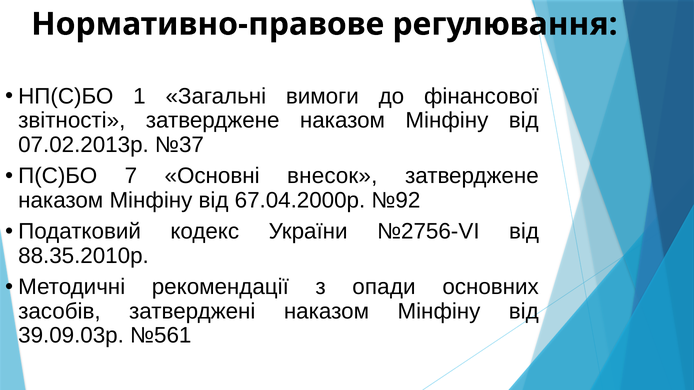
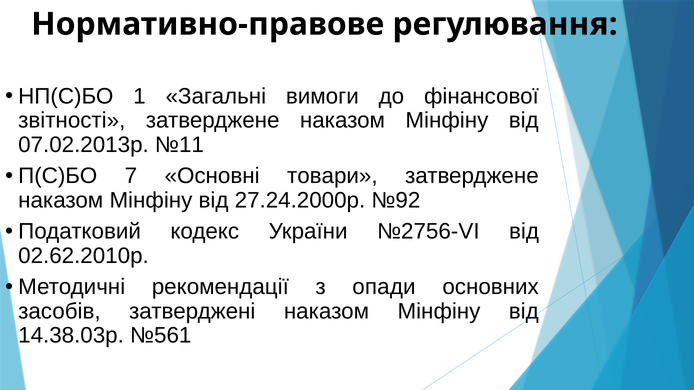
№37: №37 -> №11 (179, 145)
внесок: внесок -> товари (332, 176)
67.04.2000р: 67.04.2000р -> 27.24.2000р (300, 200)
88.35.2010р: 88.35.2010р -> 02.62.2010р (83, 256)
39.09.03р: 39.09.03р -> 14.38.03р (71, 336)
